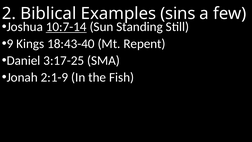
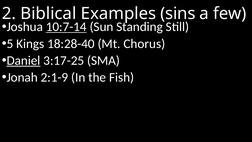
9: 9 -> 5 (10, 44)
18:43-40: 18:43-40 -> 18:28-40 (71, 44)
Repent: Repent -> Chorus (144, 44)
Daniel underline: none -> present (24, 60)
